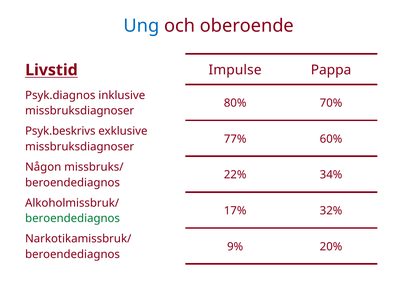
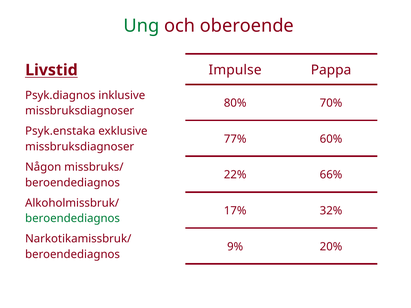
Ung colour: blue -> green (141, 26)
Psyk.beskrivs: Psyk.beskrivs -> Psyk.enstaka (60, 131)
34%: 34% -> 66% (331, 175)
